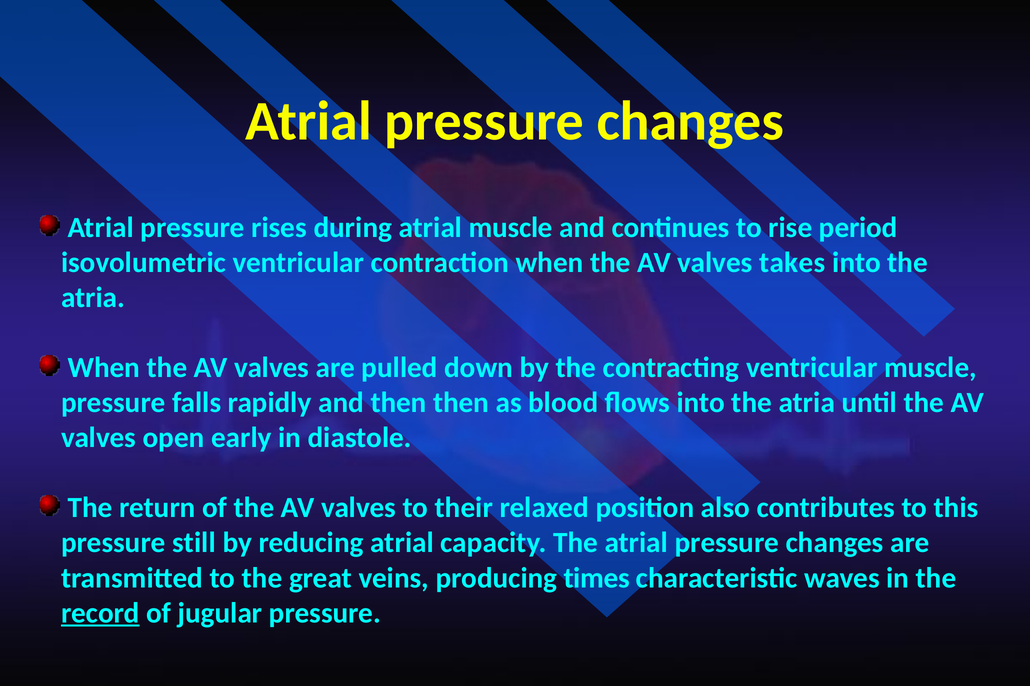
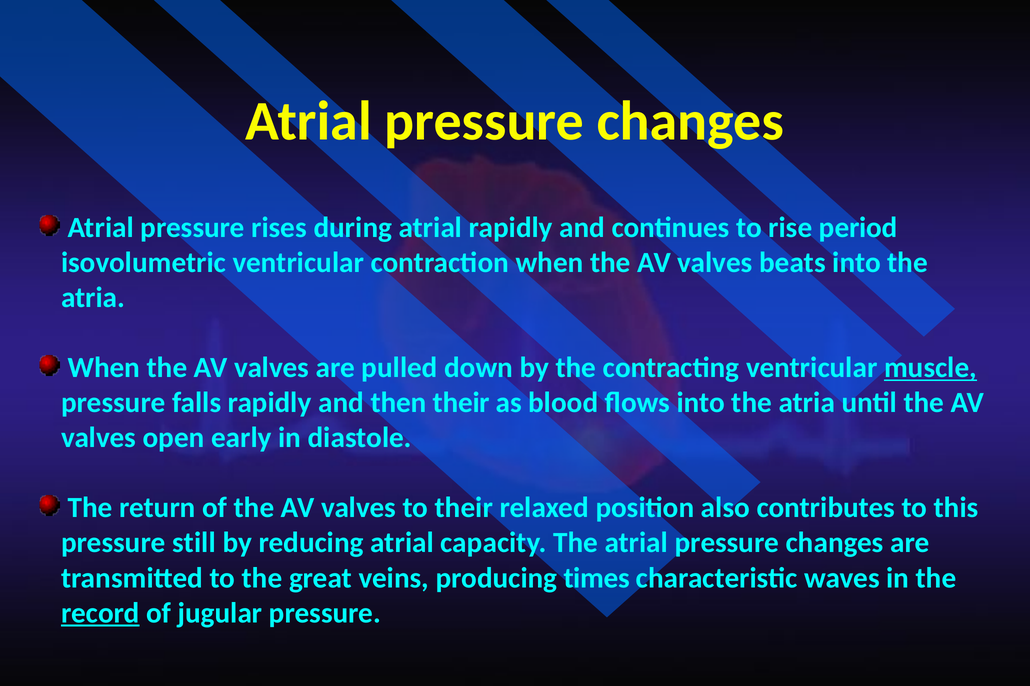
atrial muscle: muscle -> rapidly (511, 228)
takes: takes -> beats (792, 263)
muscle underline: none -> present (930, 368)
then then: then -> their (461, 403)
